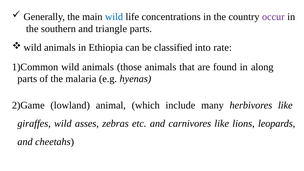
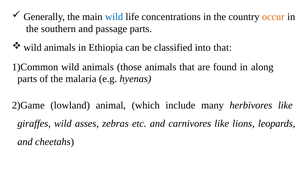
occur colour: purple -> orange (273, 17)
triangle: triangle -> passage (111, 29)
into rate: rate -> that (223, 47)
